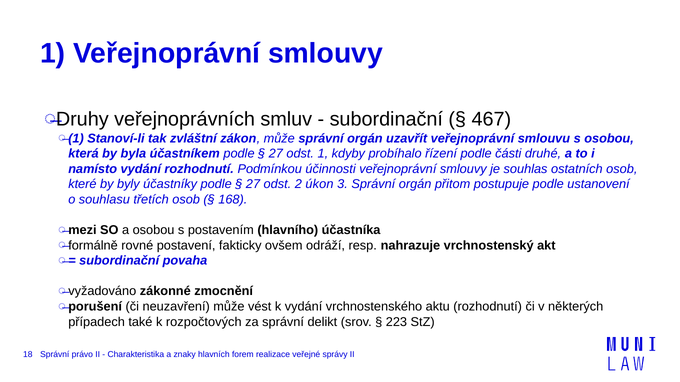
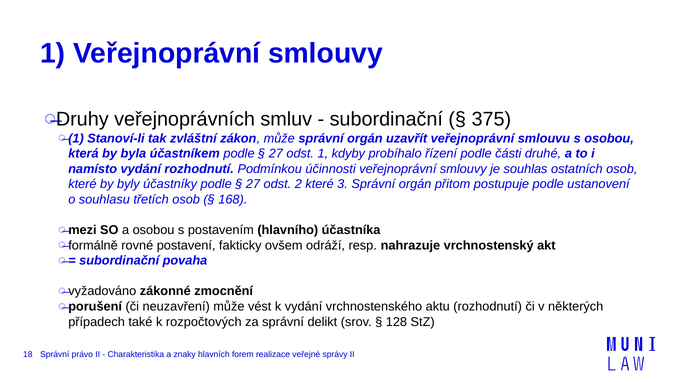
467: 467 -> 375 (491, 120)
2 úkon: úkon -> které (320, 185)
223: 223 -> 128 (396, 322)
